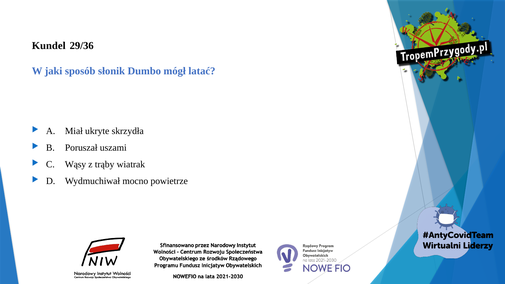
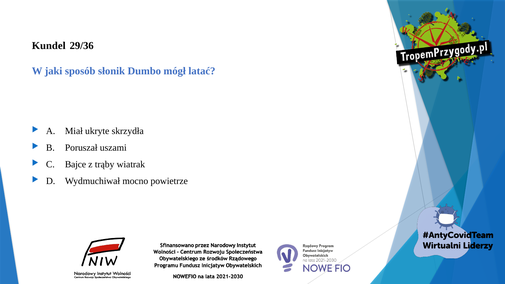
Wąsy: Wąsy -> Bajce (76, 164)
